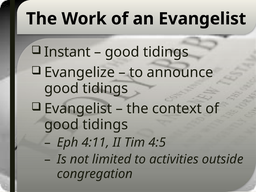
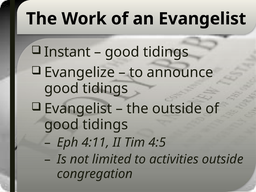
the context: context -> outside (177, 109)
